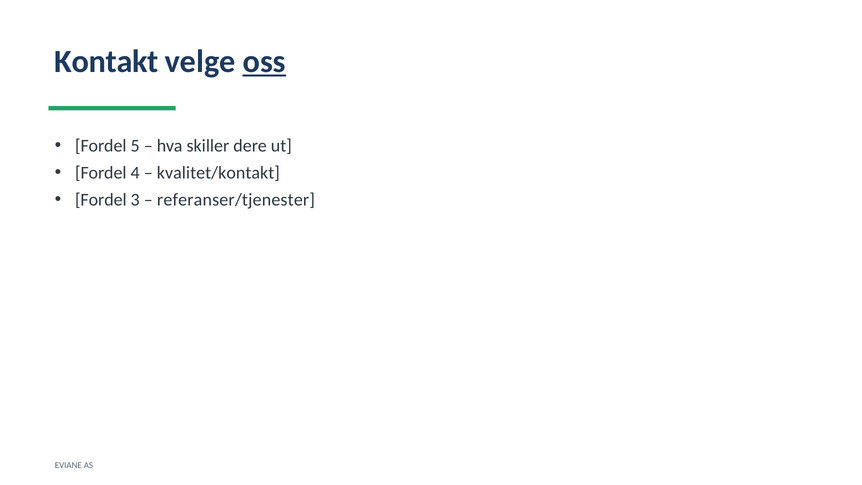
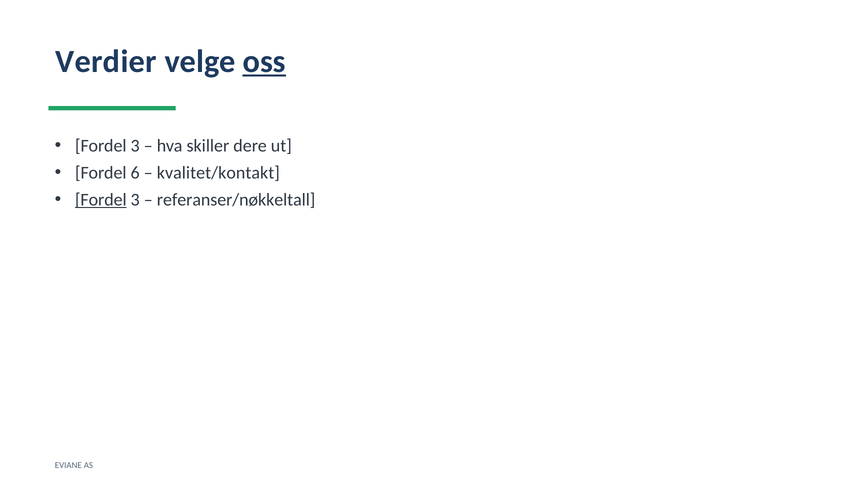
Kontakt: Kontakt -> Verdier (106, 62)
5: 5 -> 3 (135, 146)
4: 4 -> 6 (135, 173)
Fordel underline: none -> present (101, 200)
referanser/tjenester: referanser/tjenester -> referanser/nøkkeltall (236, 200)
